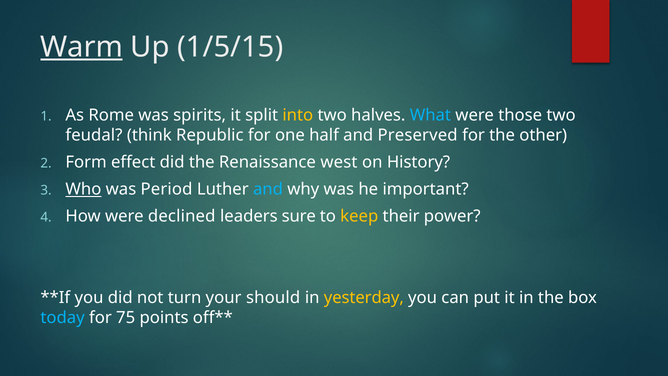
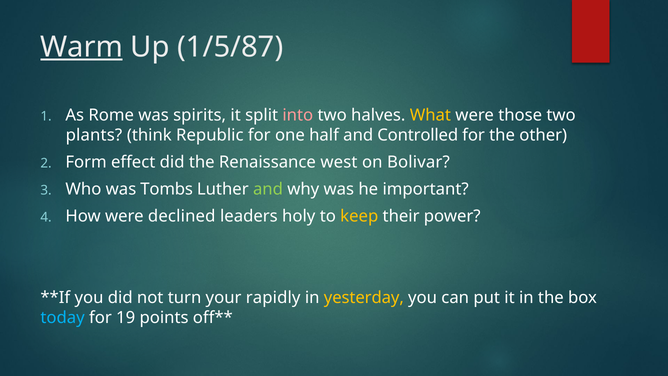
1/5/15: 1/5/15 -> 1/5/87 (230, 47)
into colour: yellow -> pink (298, 115)
What colour: light blue -> yellow (430, 115)
feudal: feudal -> plants (94, 135)
Preserved: Preserved -> Controlled (418, 135)
History: History -> Bolivar (418, 162)
Who underline: present -> none (83, 189)
Period: Period -> Tombs (167, 189)
and colour: light blue -> light green (268, 189)
sure: sure -> holy (299, 216)
should: should -> rapidly (273, 297)
75: 75 -> 19 (126, 317)
